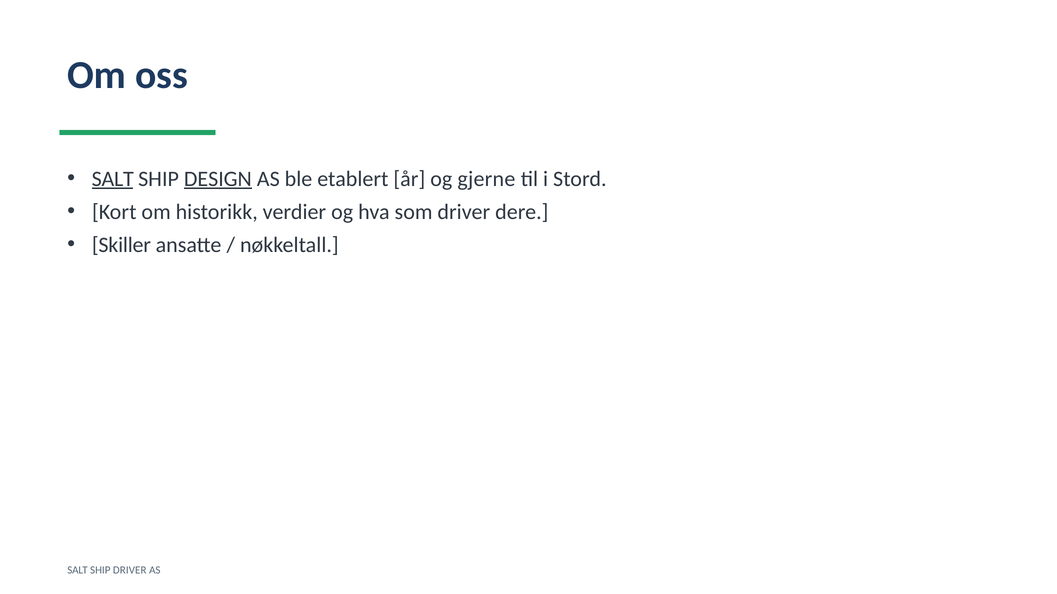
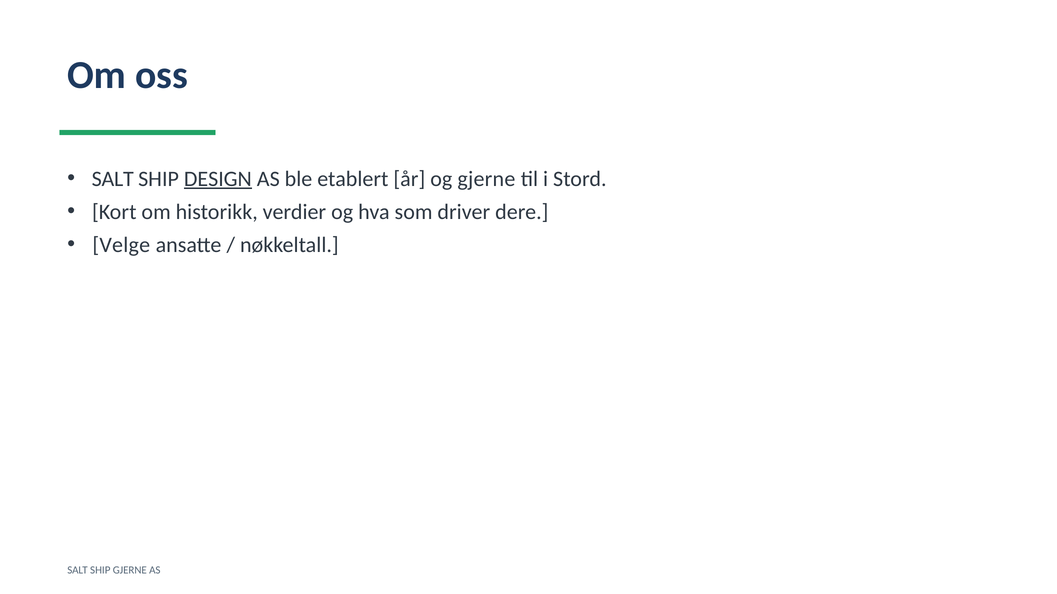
SALT underline: present -> none (113, 179)
Skiller: Skiller -> Velge (121, 245)
SHIP DRIVER: DRIVER -> GJERNE (130, 570)
